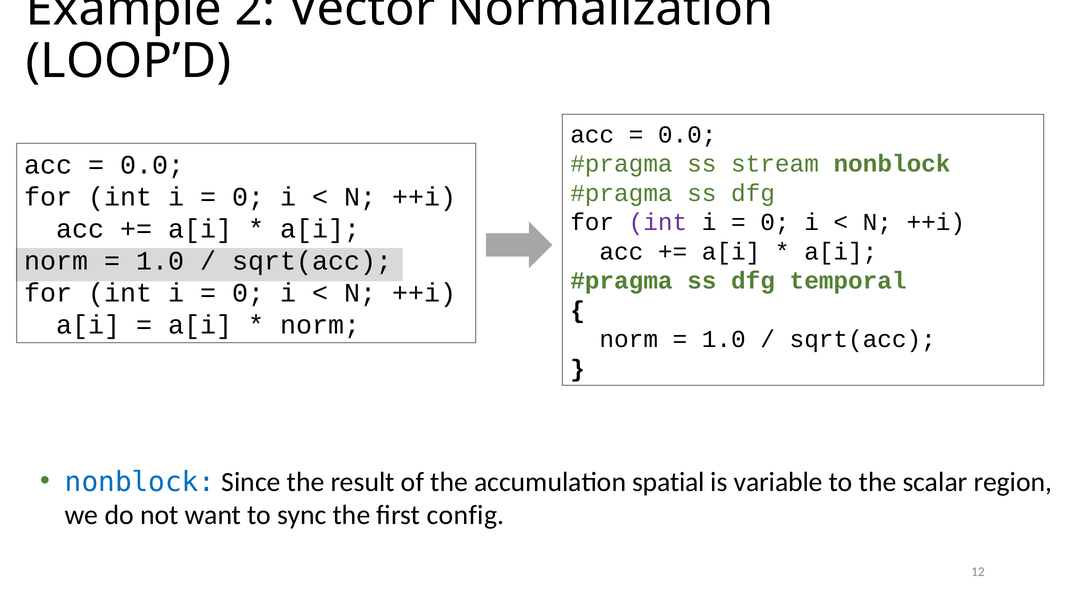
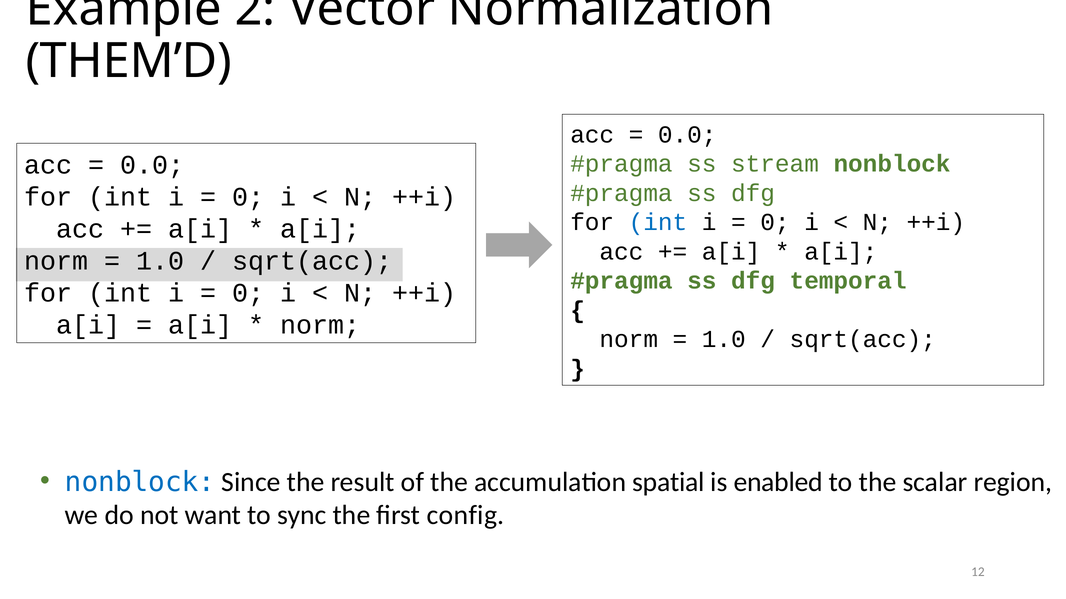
LOOP’D: LOOP’D -> THEM’D (129, 61)
int colour: purple -> blue (658, 223)
variable: variable -> enabled (778, 482)
